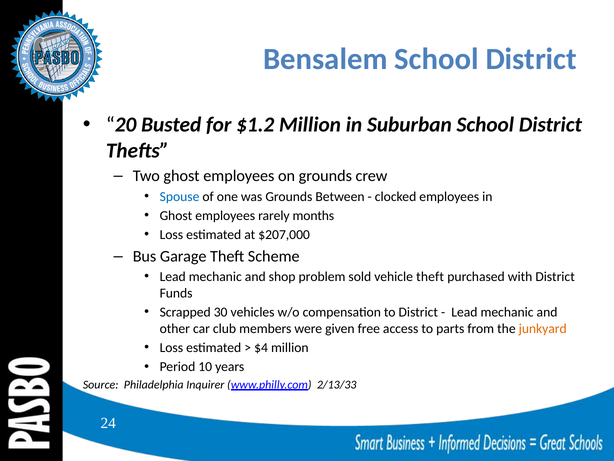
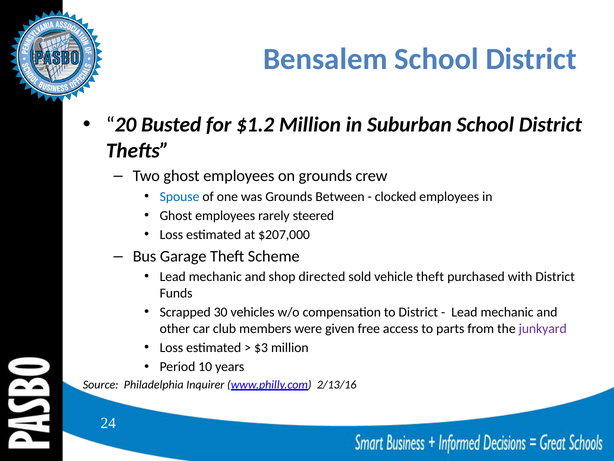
months: months -> steered (313, 215)
problem: problem -> directed (322, 277)
junkyard colour: orange -> purple (543, 328)
$4: $4 -> $3 (261, 347)
2/13/33: 2/13/33 -> 2/13/16 (337, 384)
